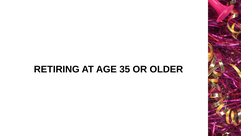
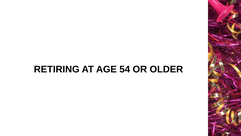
35: 35 -> 54 (125, 69)
